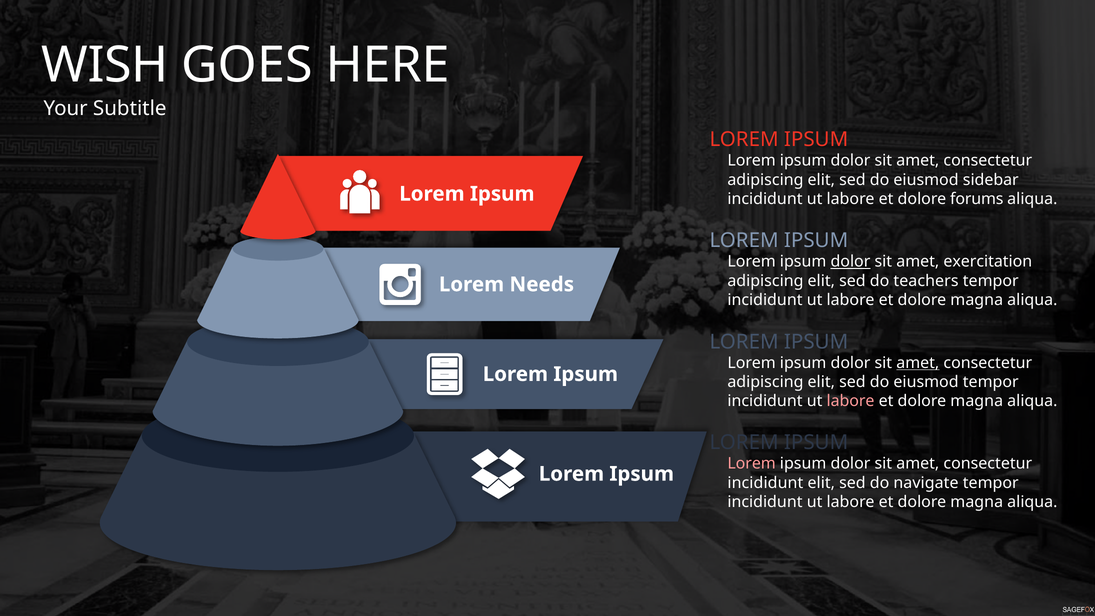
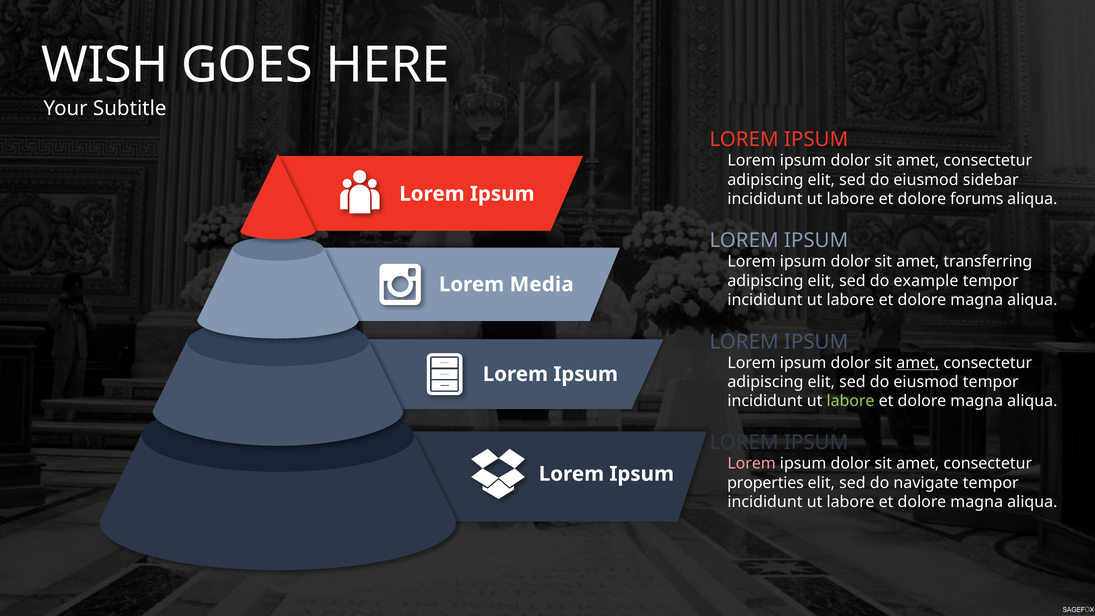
dolor underline: present -> none (850, 262)
exercitation: exercitation -> transferring (988, 262)
teachers: teachers -> example (926, 281)
Needs: Needs -> Media (542, 284)
labore colour: pink -> light green (851, 401)
incididunt: incididunt -> properties (766, 483)
